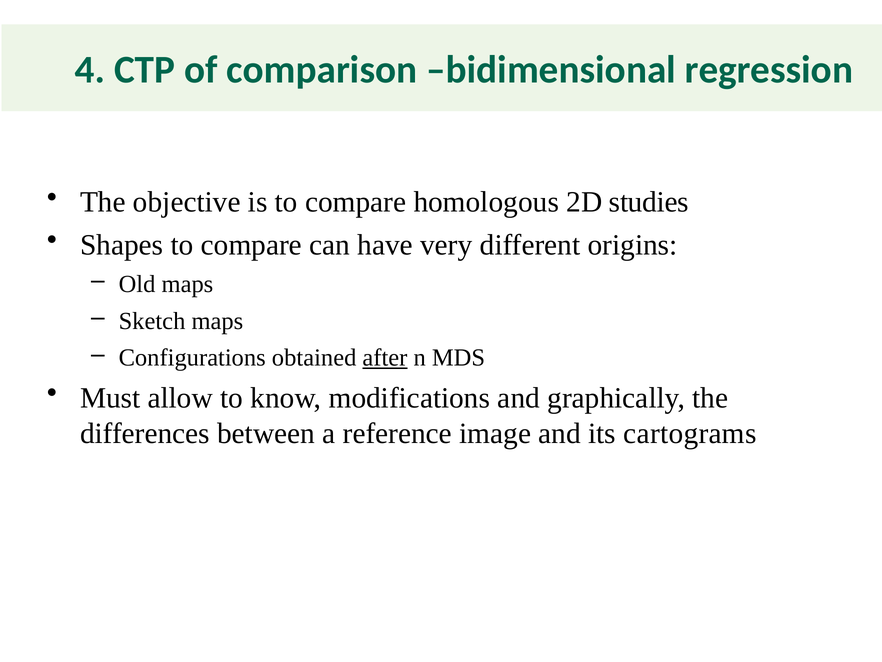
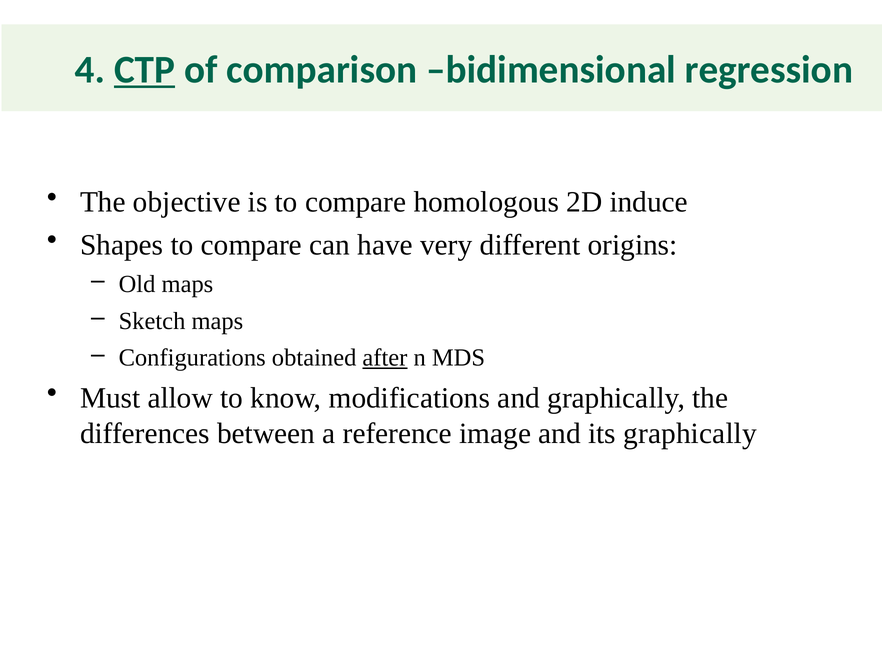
CTP underline: none -> present (145, 70)
studies: studies -> induce (649, 202)
its cartograms: cartograms -> graphically (690, 433)
